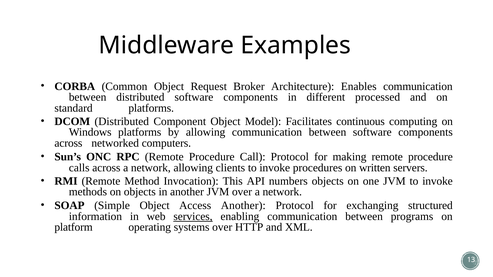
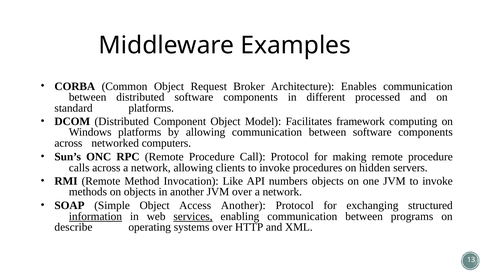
continuous: continuous -> framework (361, 122)
written: written -> hidden (375, 168)
This: This -> Like (233, 181)
information underline: none -> present (95, 217)
platform: platform -> describe (73, 227)
